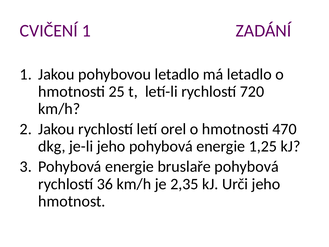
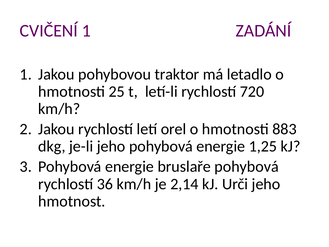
pohybovou letadlo: letadlo -> traktor (177, 74)
470: 470 -> 883 (284, 129)
2,35: 2,35 -> 2,14 (184, 184)
